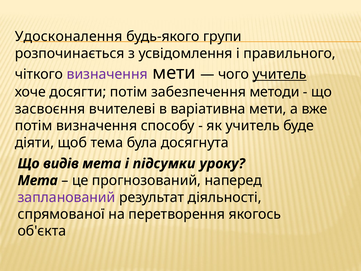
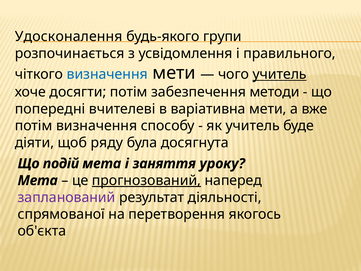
визначення colour: purple -> blue (107, 74)
засвоєння: засвоєння -> попередні (50, 109)
тема: тема -> ряду (107, 142)
видів: видів -> подій (61, 163)
підсумки: підсумки -> заняття (164, 163)
прогнозований underline: none -> present (146, 180)
